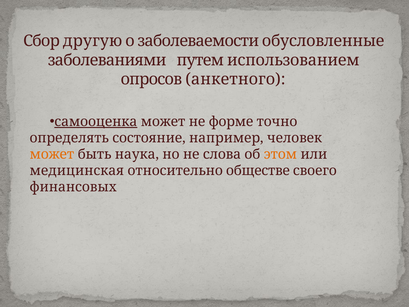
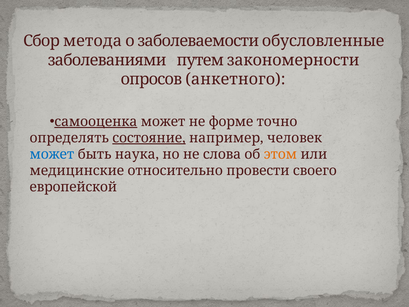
другую: другую -> метода (92, 41)
использованием: использованием -> закономерности (293, 60)
состояние underline: none -> present (149, 138)
может colour: orange -> blue (52, 154)
медицинская: медицинская -> медицинские (77, 171)
обществе: обществе -> провести (258, 171)
финансовых: финансовых -> европейской (73, 187)
